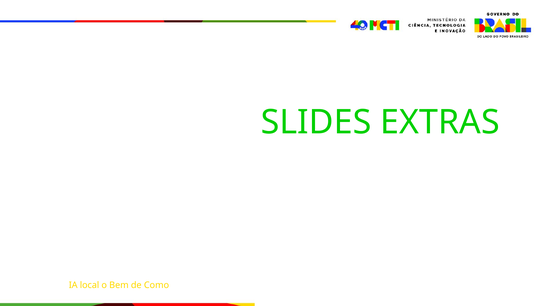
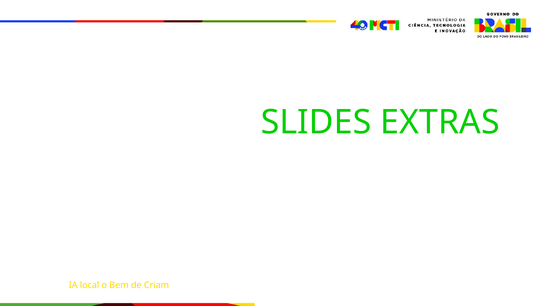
Como: Como -> Criam (157, 285)
